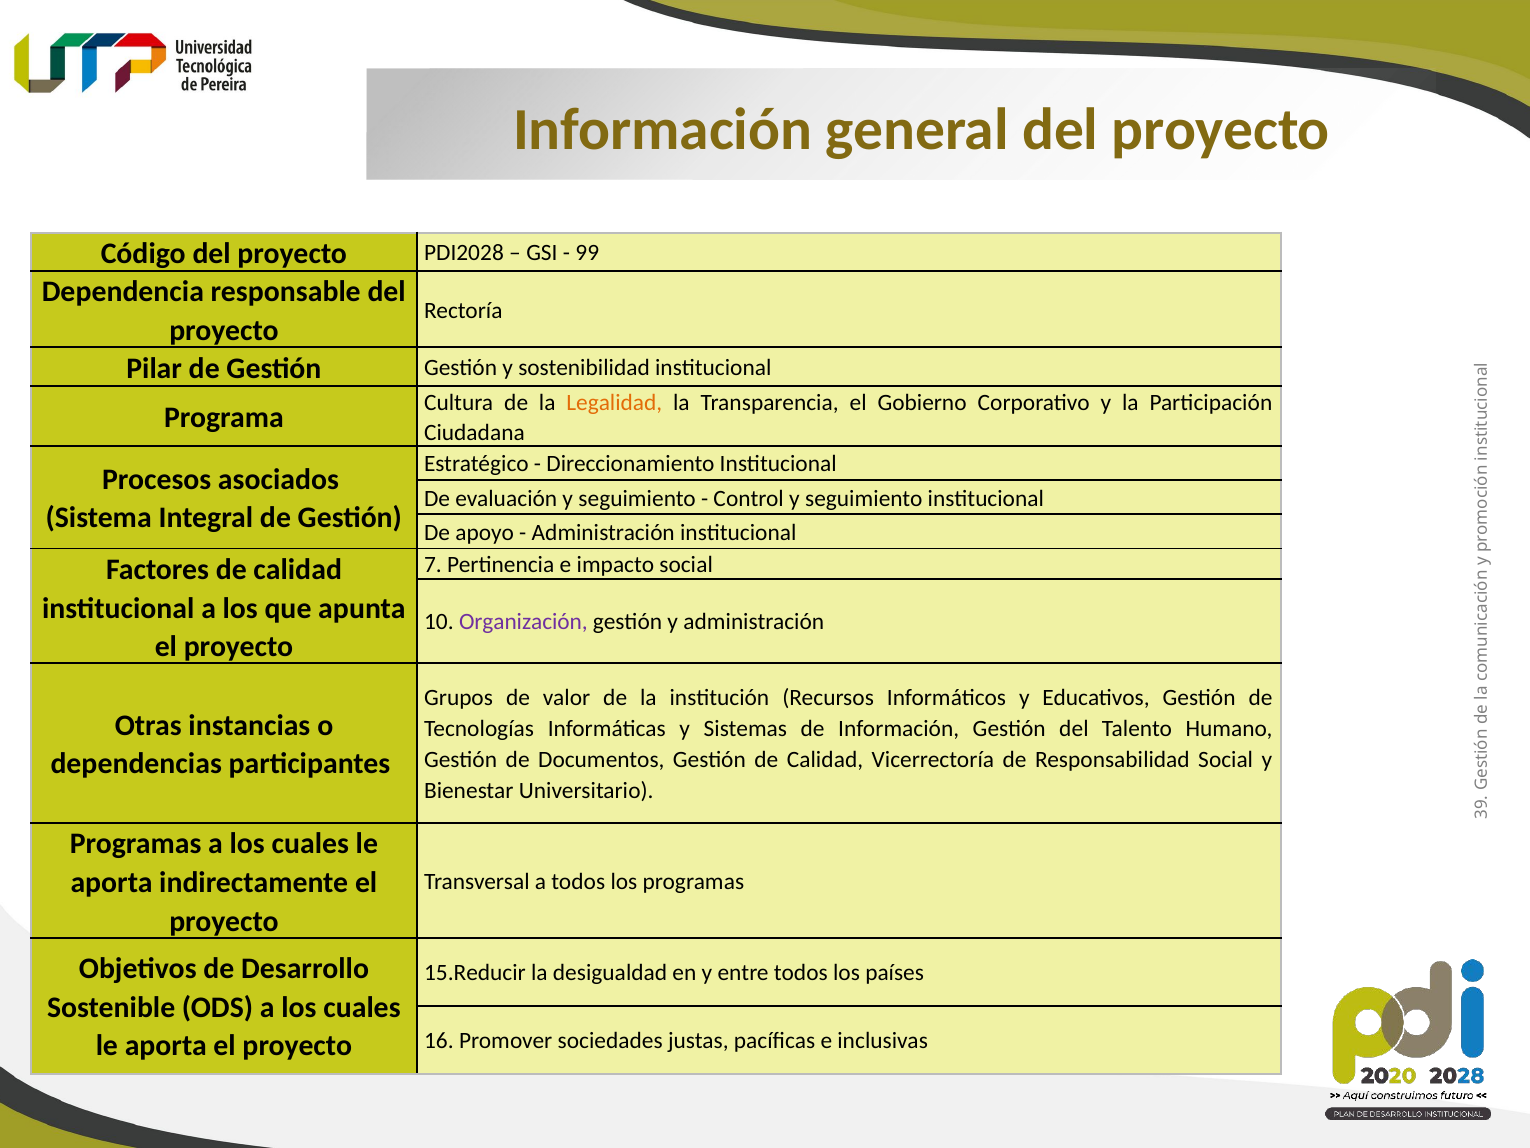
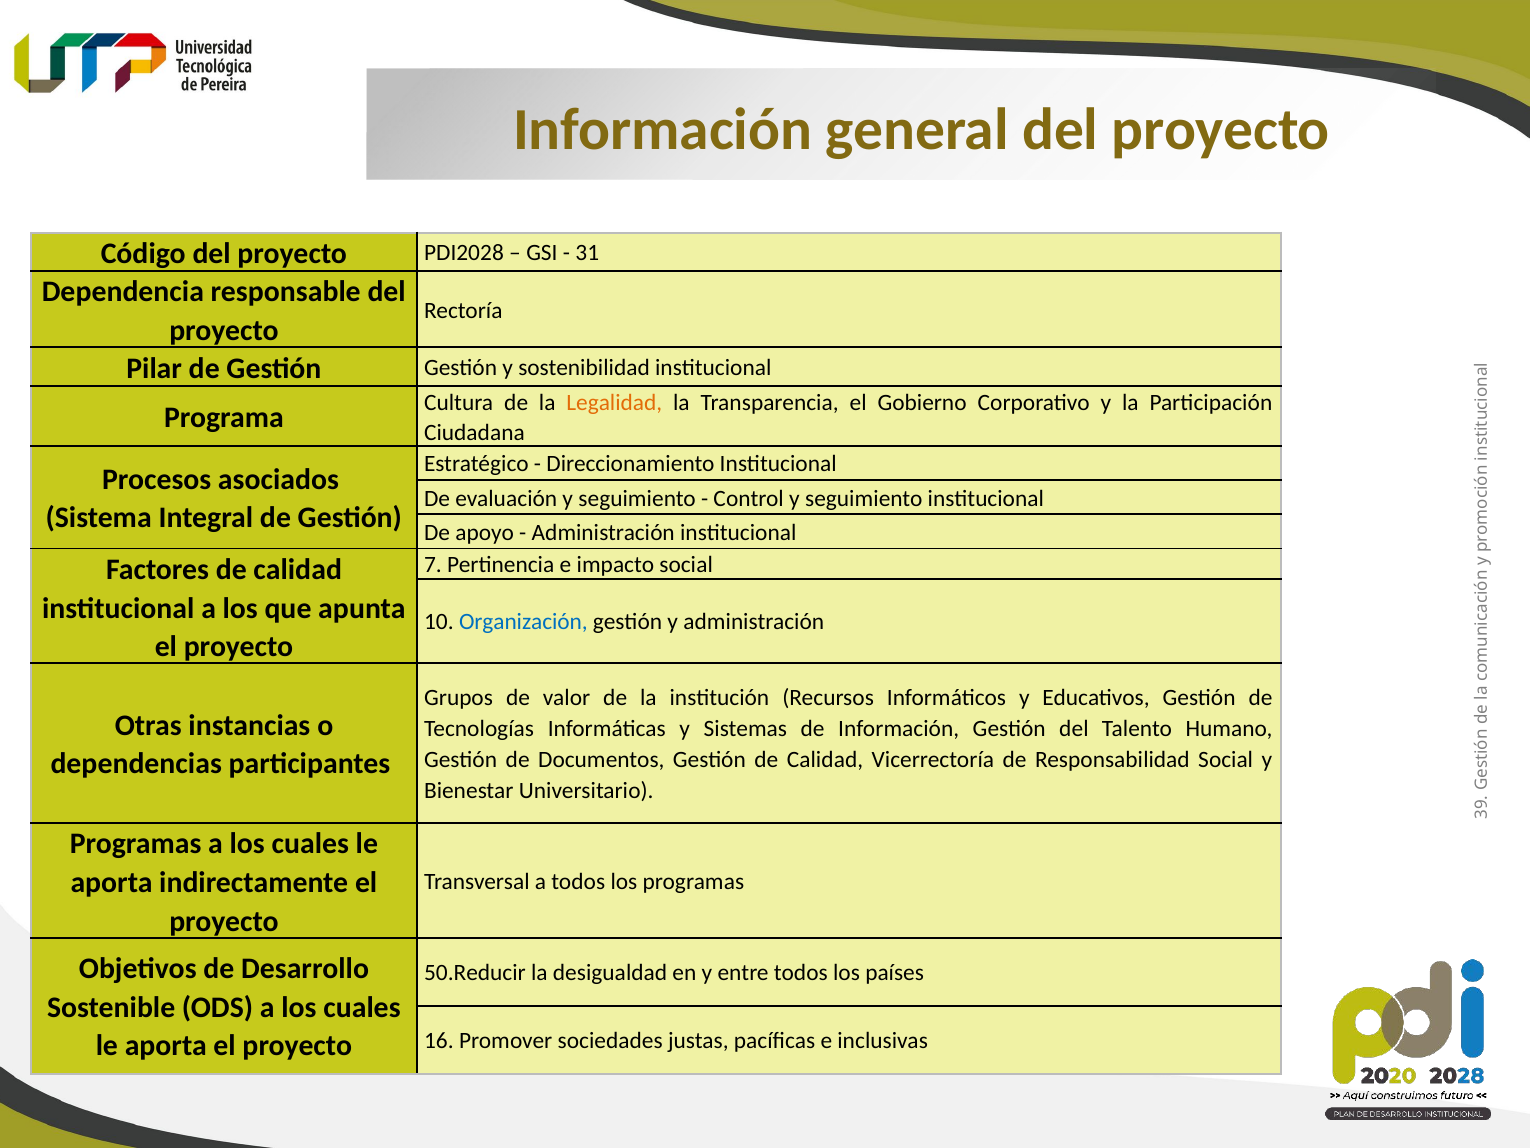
99: 99 -> 31 (587, 253)
Organización colour: purple -> blue (523, 622)
15.Reducir: 15.Reducir -> 50.Reducir (475, 973)
